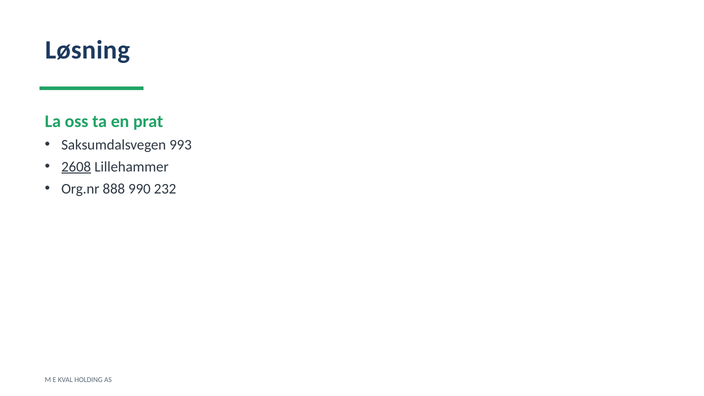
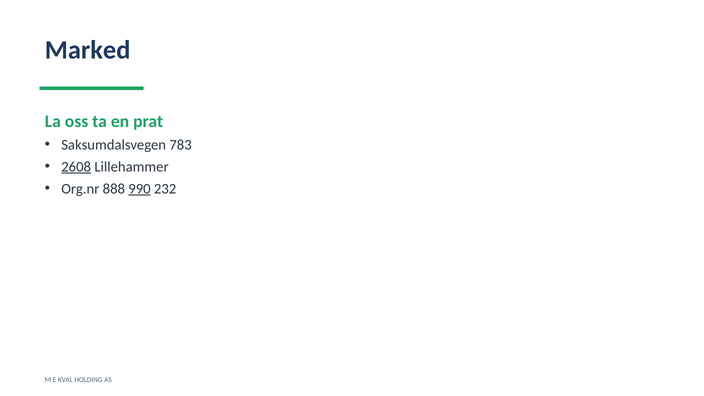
Løsning: Løsning -> Marked (88, 50)
993: 993 -> 783 (181, 145)
990 underline: none -> present (139, 189)
